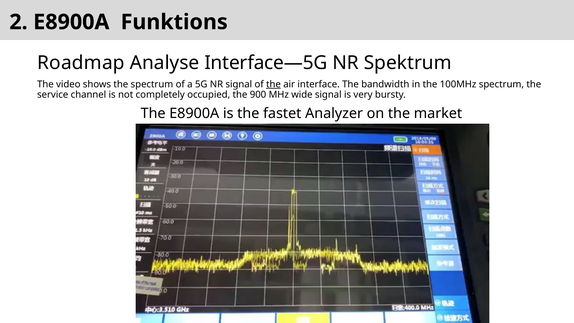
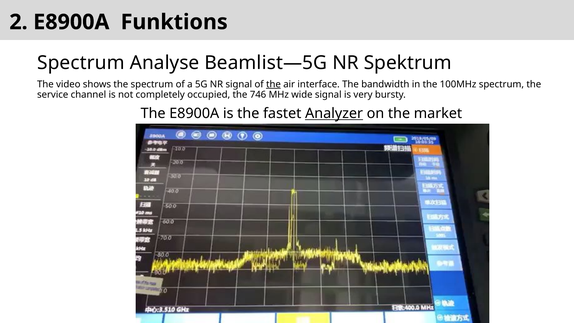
Roadmap: Roadmap -> Spectrum (81, 63)
Interface—5G: Interface—5G -> Beamlist—5G (266, 63)
900: 900 -> 746 (258, 95)
Analyzer underline: none -> present (334, 113)
